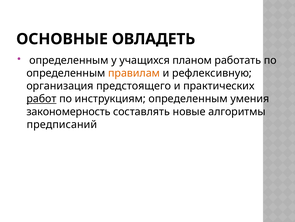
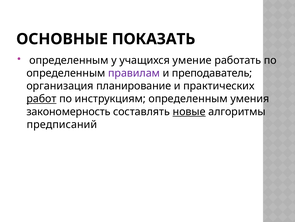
ОВЛАДЕТЬ: ОВЛАДЕТЬ -> ПОКАЗАТЬ (154, 39)
планом: планом -> умение (192, 60)
правилам colour: orange -> purple (134, 73)
рефлексивную: рефлексивную -> преподаватель (212, 73)
предстоящего: предстоящего -> планирование (134, 86)
новые underline: none -> present (189, 111)
